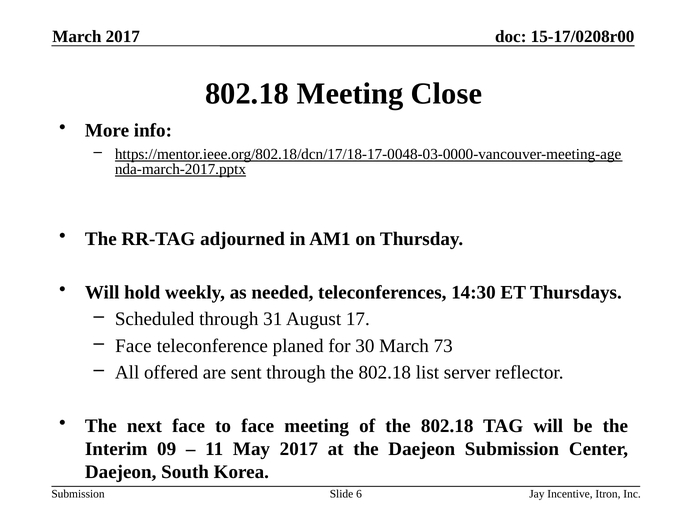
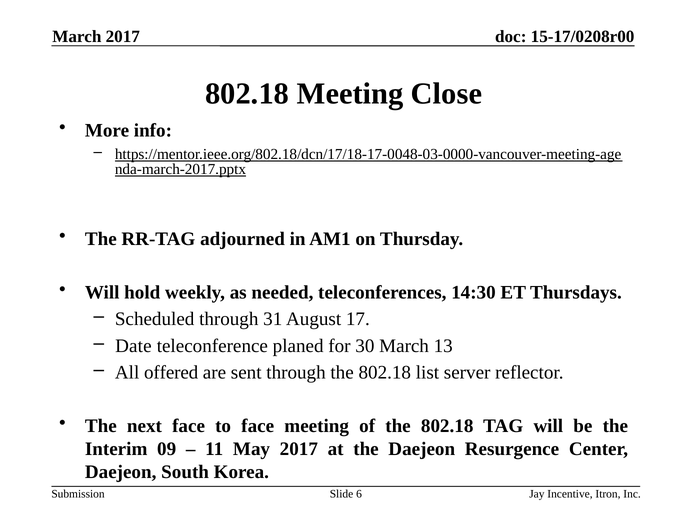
Face: Face -> Date (133, 346)
73: 73 -> 13 (443, 346)
Daejeon Submission: Submission -> Resurgence (512, 448)
